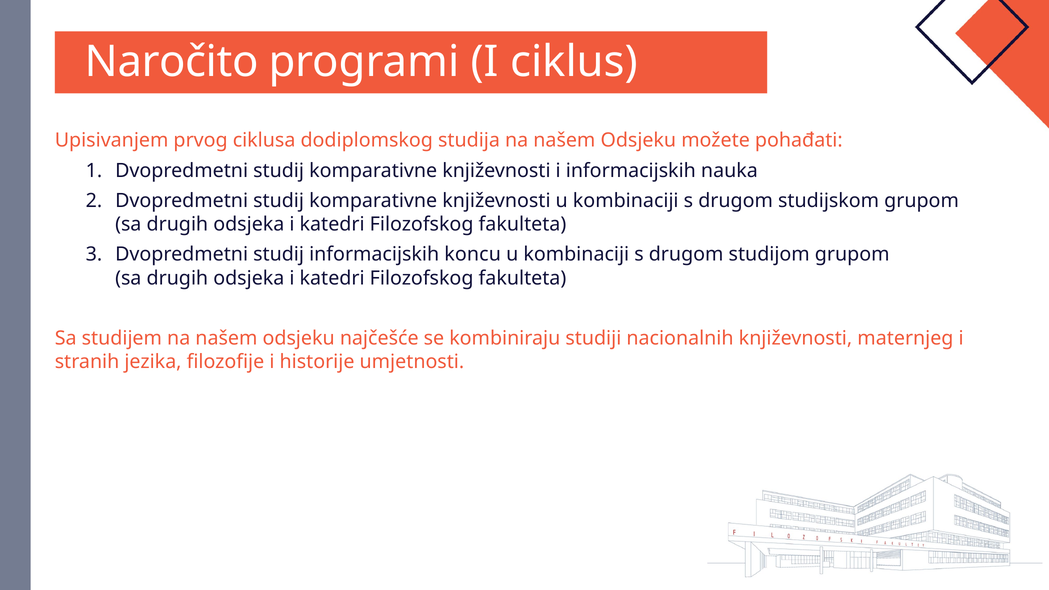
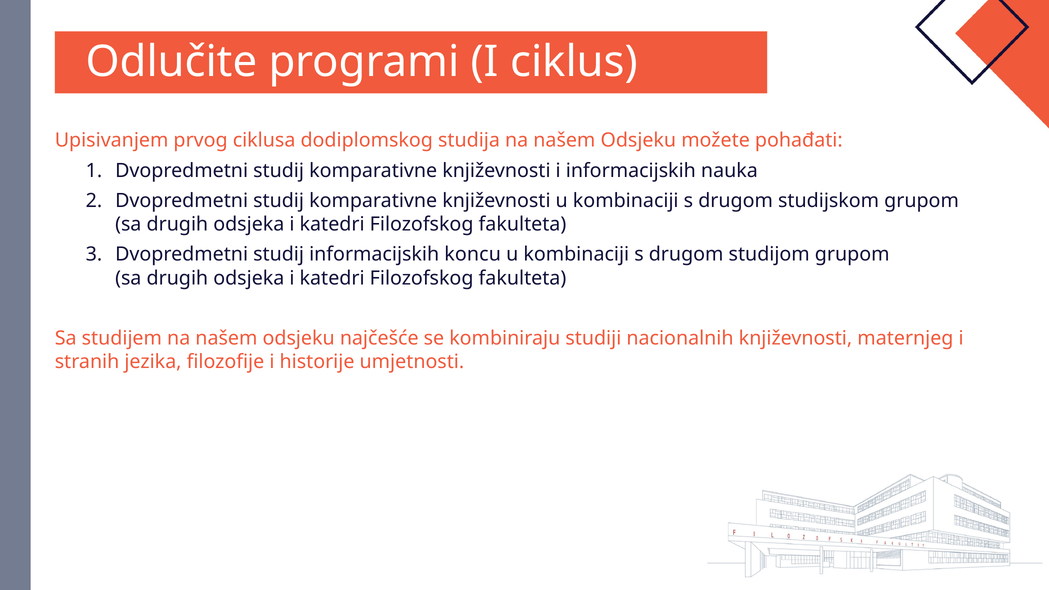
Naročito: Naročito -> Odlučite (171, 62)
